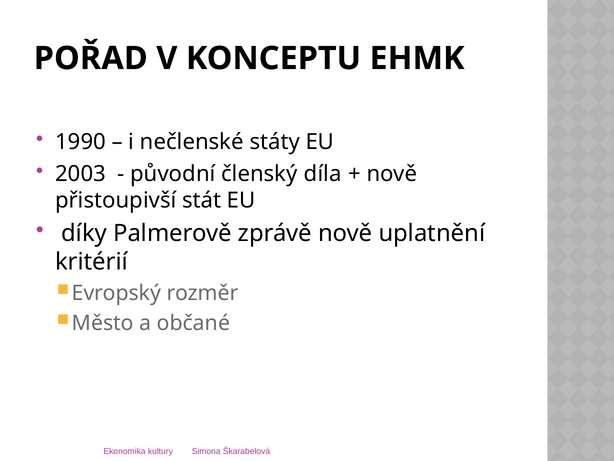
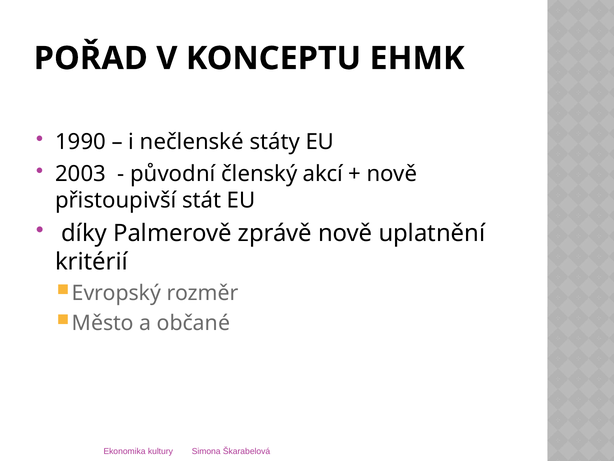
díla: díla -> akcí (323, 174)
